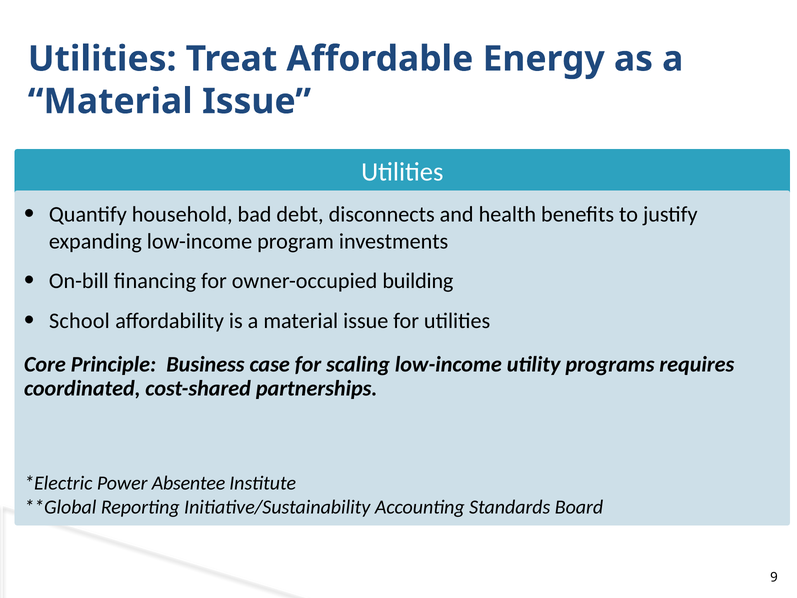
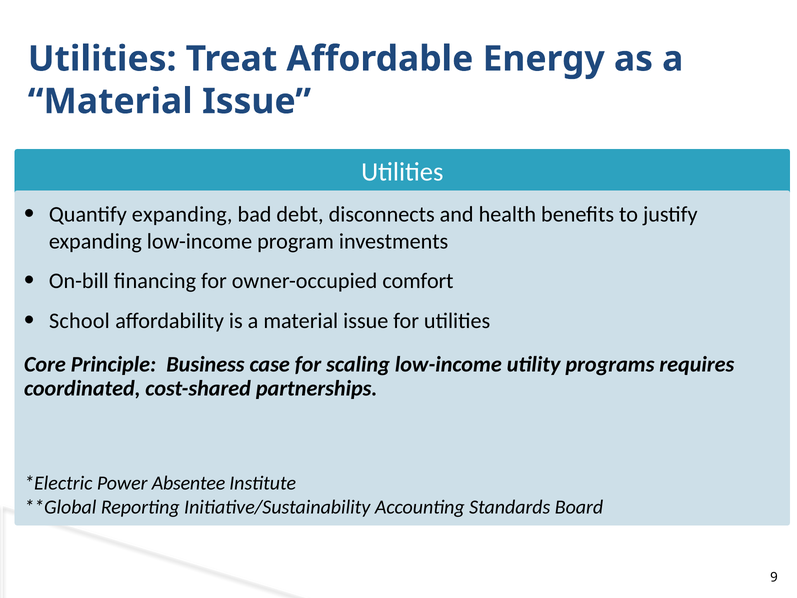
Quantify household: household -> expanding (182, 215)
building: building -> comfort (418, 281)
